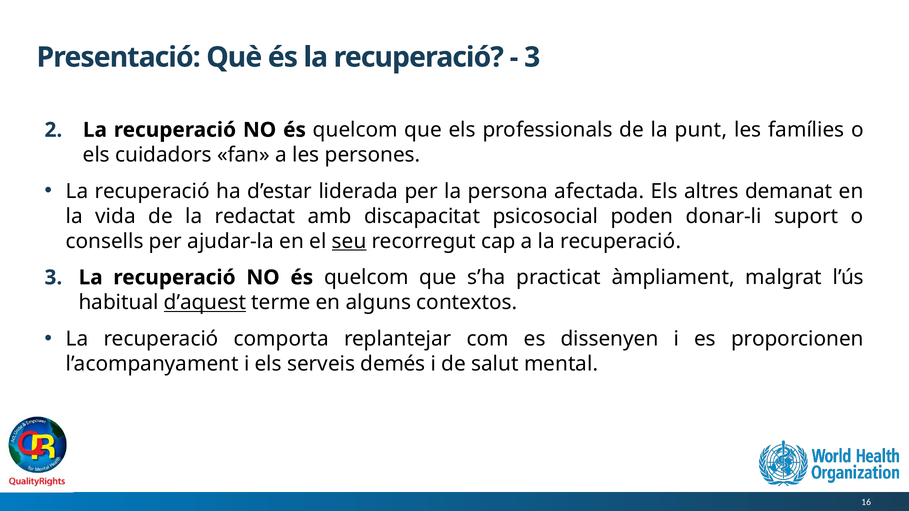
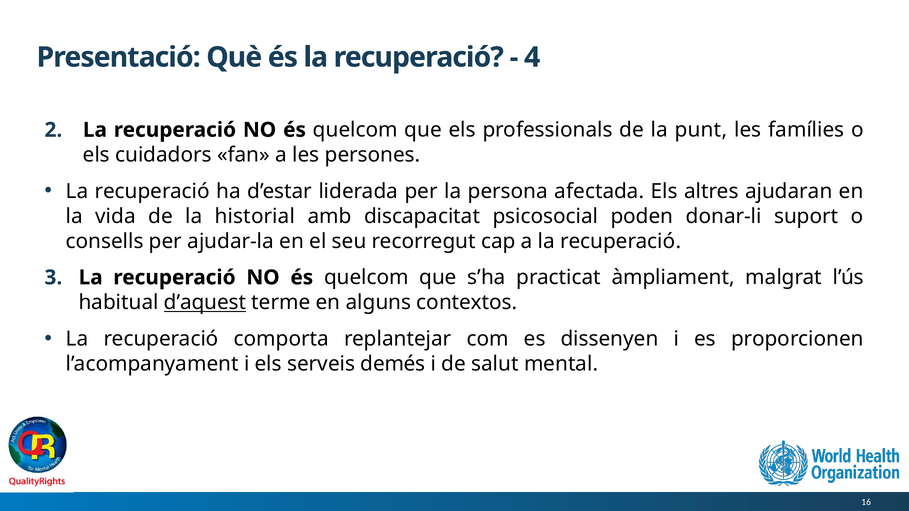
3: 3 -> 4 (532, 57)
demanat: demanat -> ajudaran (789, 191)
redactat: redactat -> historial (255, 216)
seu underline: present -> none (349, 241)
